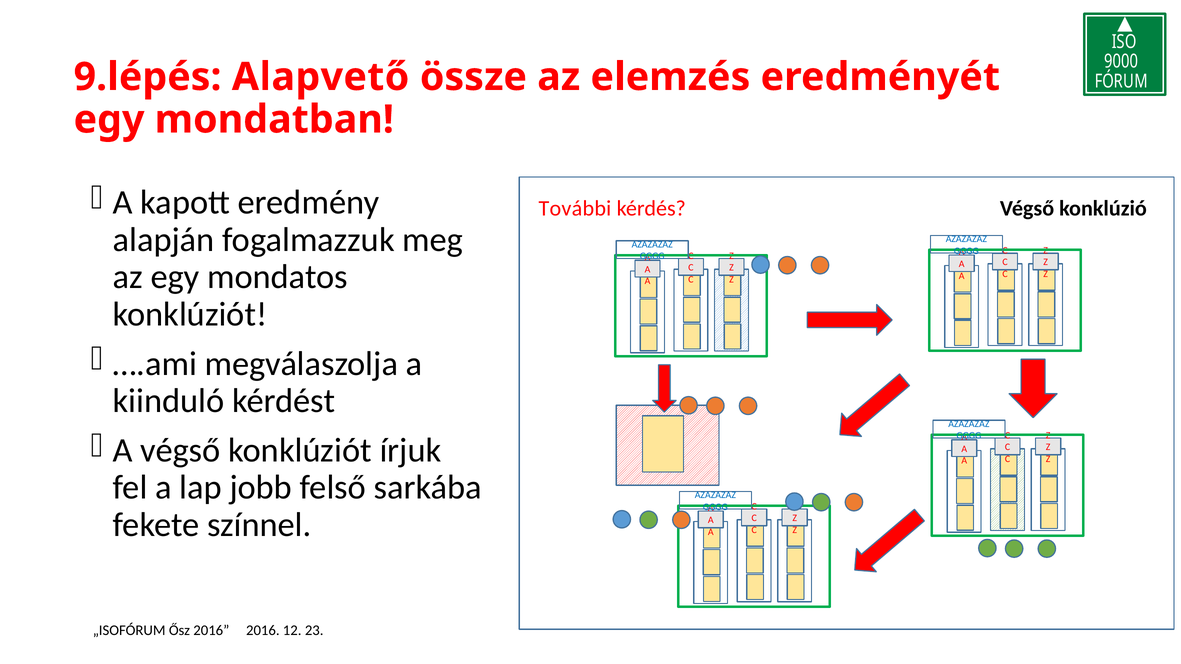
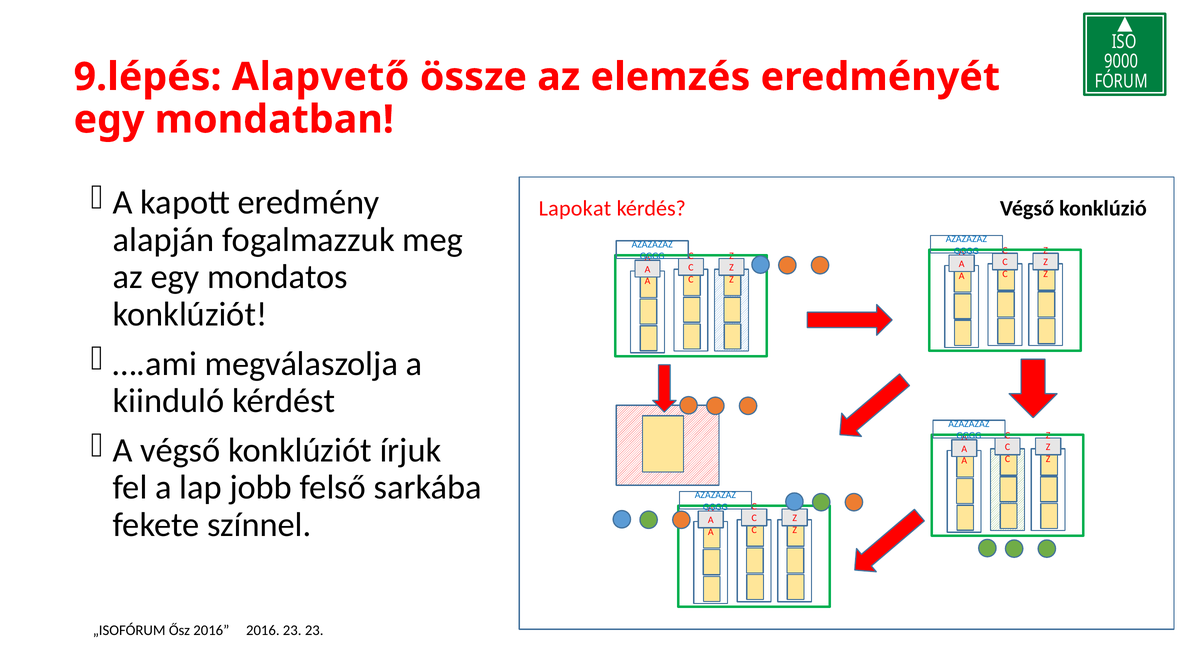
További: További -> Lapokat (575, 209)
2016 12: 12 -> 23 (292, 630)
